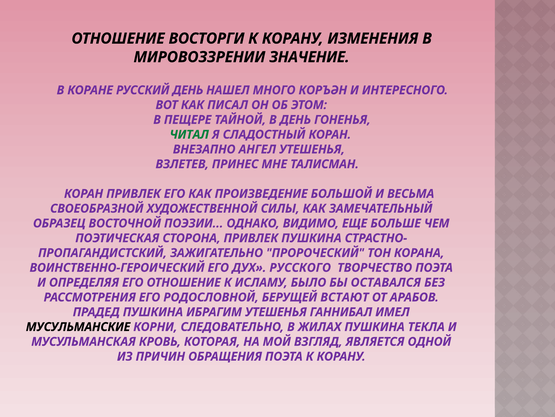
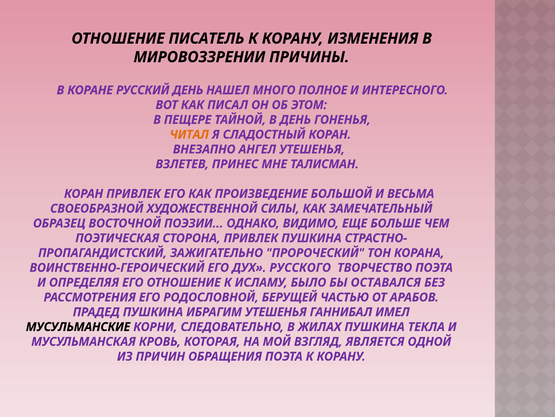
ВОСТОРГИ: ВОСТОРГИ -> ПИСАТЕЛЬ (206, 38)
ЗНАЧЕНИЕ: ЗНАЧЕНИЕ -> ПРИЧИНЫ (309, 57)
КОРЪӘН: КОРЪӘН -> ПОЛНОЕ (323, 90)
ЧИТАЛ colour: green -> orange (189, 134)
ВСТАЮТ: ВСТАЮТ -> ЧАСТЬЮ (345, 297)
